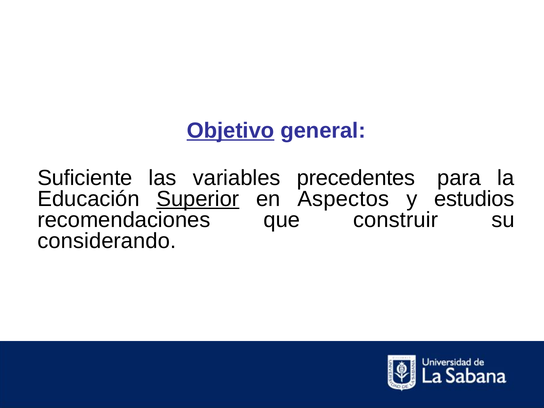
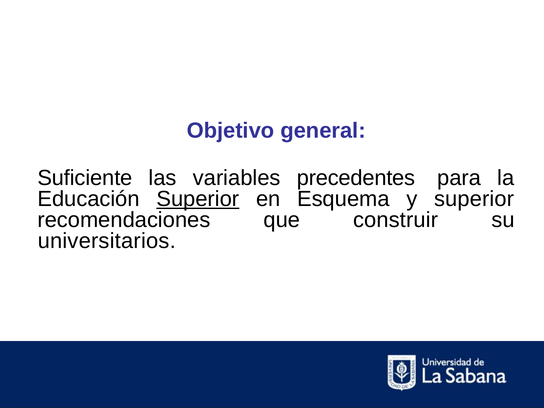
Objetivo underline: present -> none (231, 131)
Aspectos: Aspectos -> Esquema (343, 199)
y estudios: estudios -> superior (474, 199)
considerando: considerando -> universitarios (107, 241)
